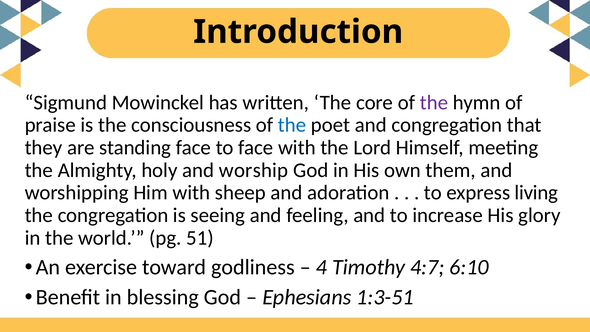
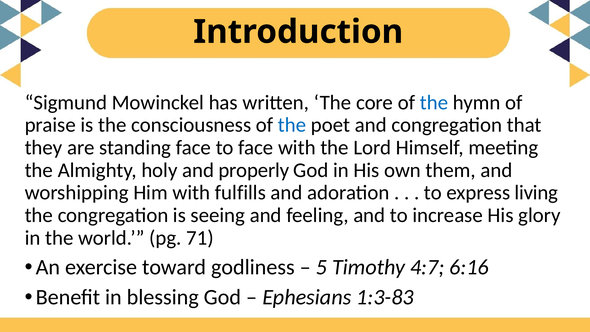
the colour: purple -> blue (434, 102)
worship: worship -> properly (254, 170)
sheep: sheep -> fulfills (240, 193)
51: 51 -> 71 (200, 238)
4: 4 -> 5 (322, 267)
6:10: 6:10 -> 6:16 (469, 267)
1:3-51: 1:3-51 -> 1:3-83 (385, 297)
